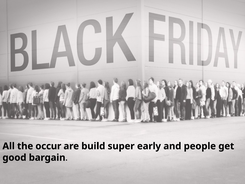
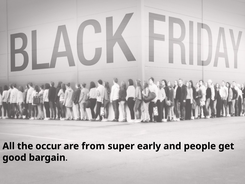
build: build -> from (93, 146)
